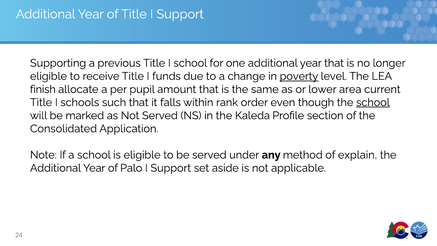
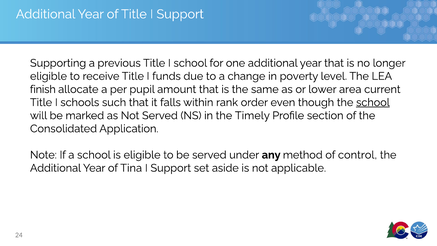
poverty underline: present -> none (299, 76)
Kaleda: Kaleda -> Timely (252, 115)
explain: explain -> control (357, 155)
Palo: Palo -> Tina (131, 168)
